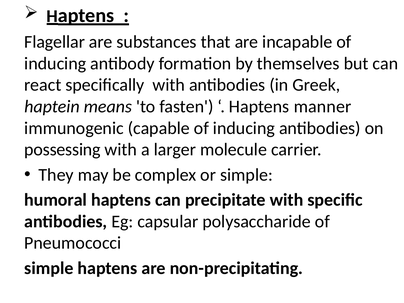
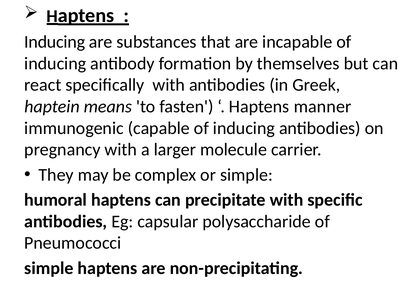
Flagellar: Flagellar -> Inducing (55, 42)
possessing: possessing -> pregnancy (62, 150)
